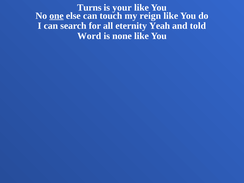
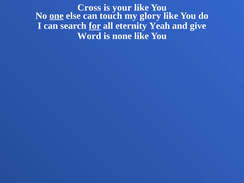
Turns: Turns -> Cross (89, 8)
reign: reign -> glory (150, 16)
for underline: none -> present (95, 26)
told: told -> give (198, 26)
